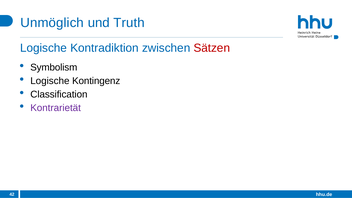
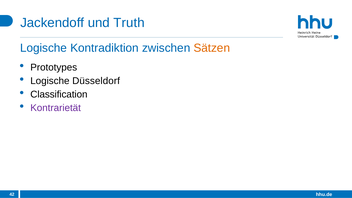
Unmöglich: Unmöglich -> Jackendoff (52, 23)
Sätzen colour: red -> orange (212, 48)
Symbolism: Symbolism -> Prototypes (54, 68)
Kontingenz: Kontingenz -> Düsseldorf (96, 81)
